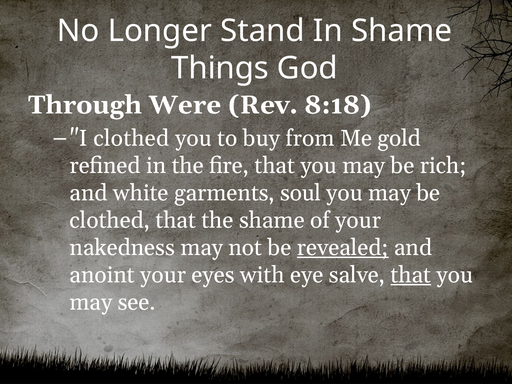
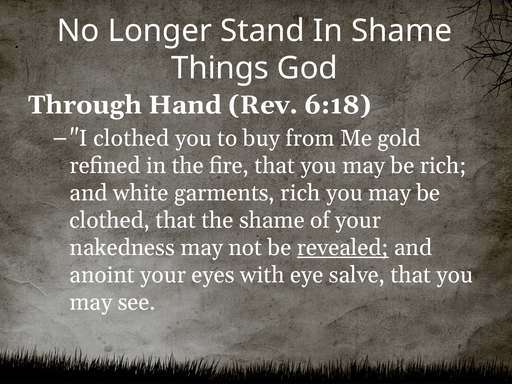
Were: Were -> Hand (185, 105)
8:18: 8:18 -> 6:18 (338, 105)
garments soul: soul -> rich (300, 193)
that underline: present -> none (411, 275)
